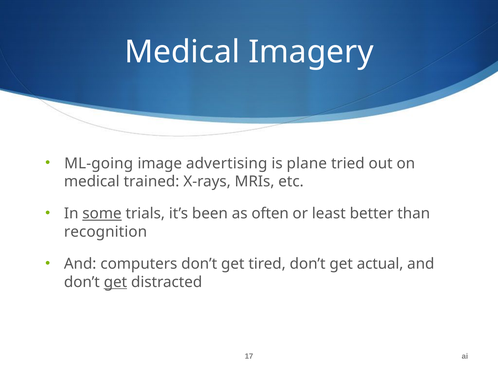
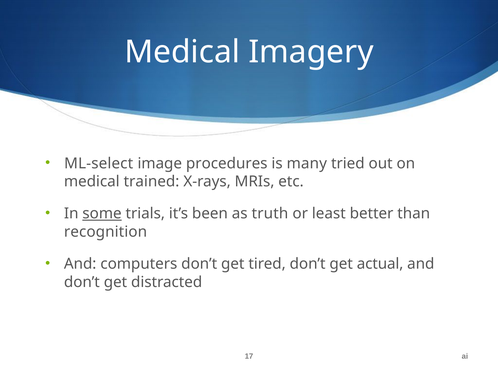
ML-going: ML-going -> ML-select (99, 164)
advertising: advertising -> procedures (227, 164)
plane: plane -> many (307, 164)
often: often -> truth (270, 214)
get underline: present -> none (115, 283)
